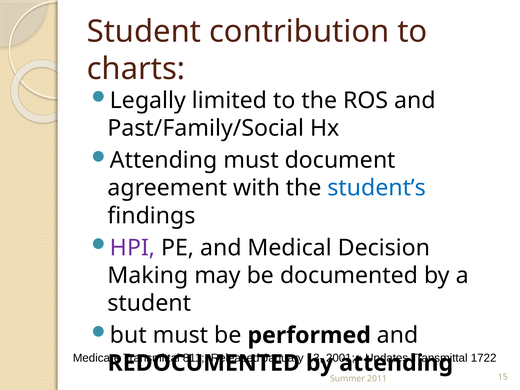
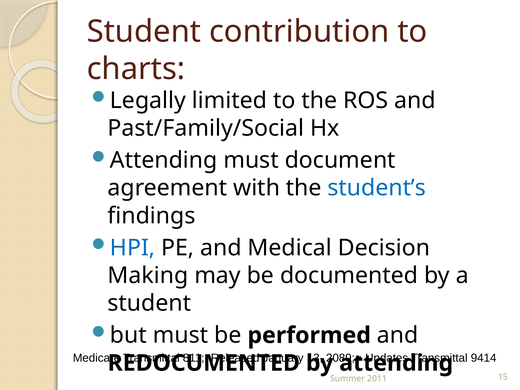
HPI colour: purple -> blue (132, 248)
2001: 2001 -> 2089 (340, 358)
1722: 1722 -> 9414 (484, 358)
